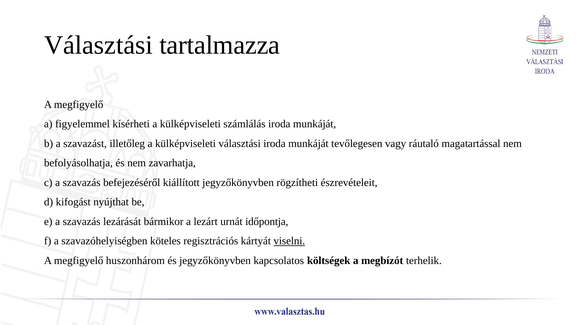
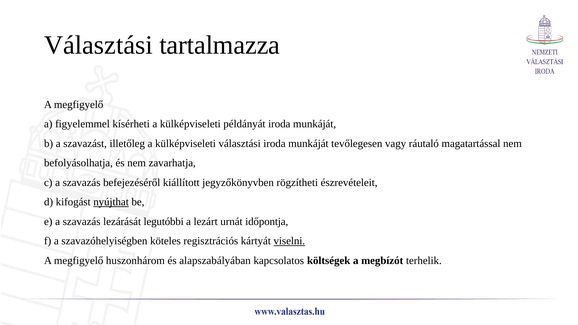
számlálás: számlálás -> példányát (244, 124)
nyújthat underline: none -> present (111, 202)
bármikor: bármikor -> legutóbbi (164, 222)
és jegyzőkönyvben: jegyzőkönyvben -> alapszabályában (215, 261)
